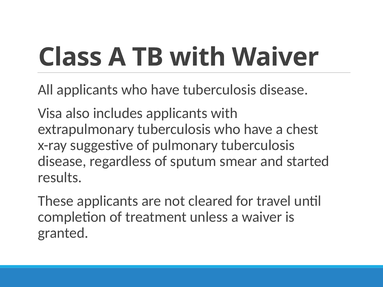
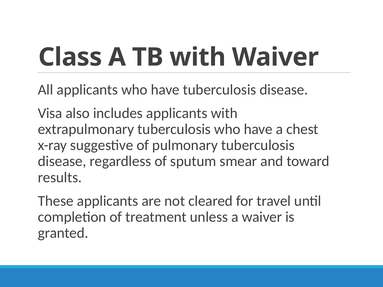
started: started -> toward (308, 161)
